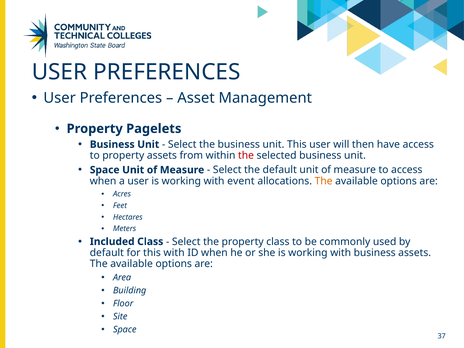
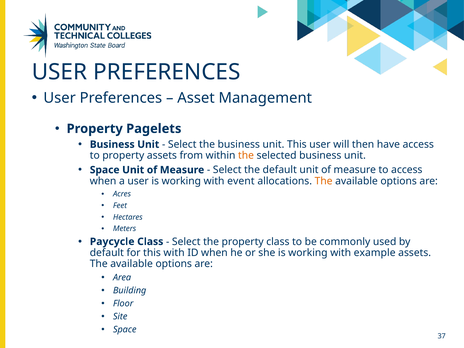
the colour: red -> orange (246, 156)
Included: Included -> Paycycle (112, 242)
with business: business -> example (375, 253)
